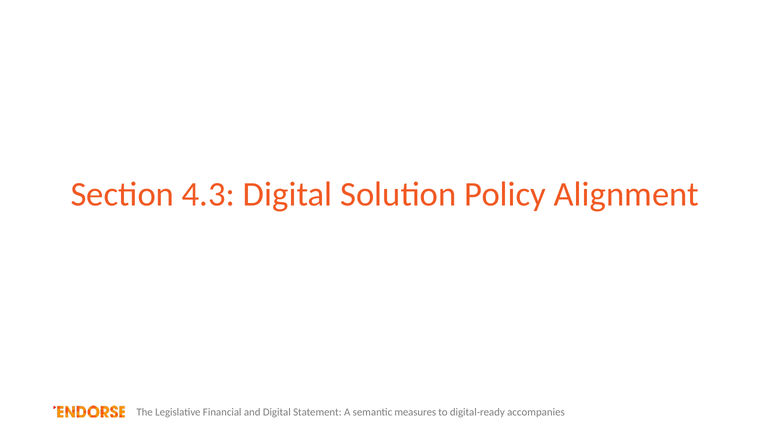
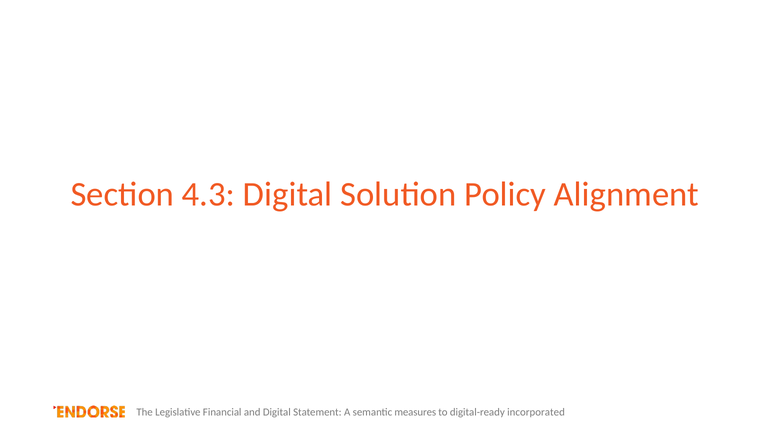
accompanies: accompanies -> incorporated (536, 413)
